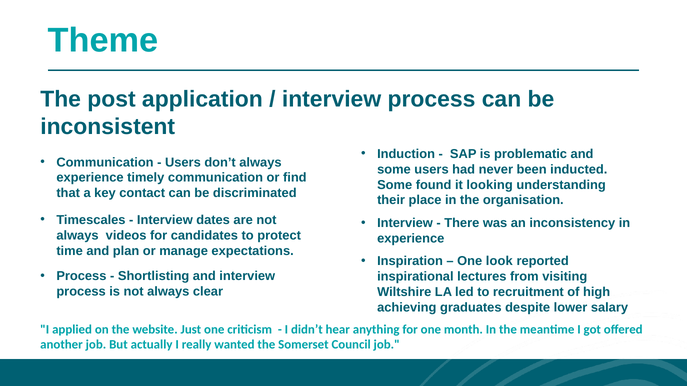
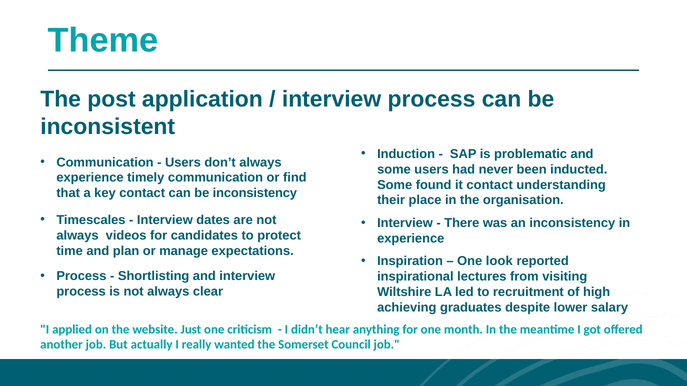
it looking: looking -> contact (490, 185)
be discriminated: discriminated -> inconsistency (255, 193)
